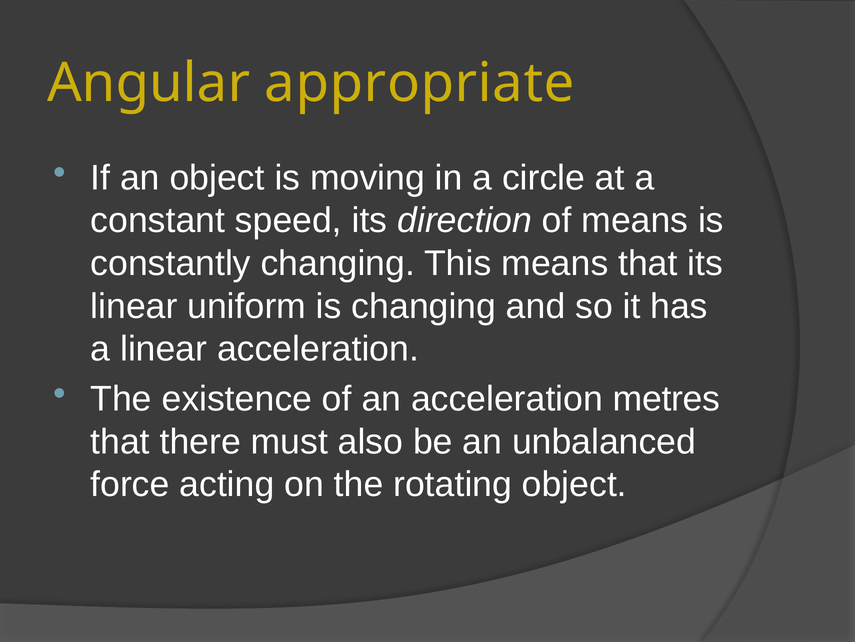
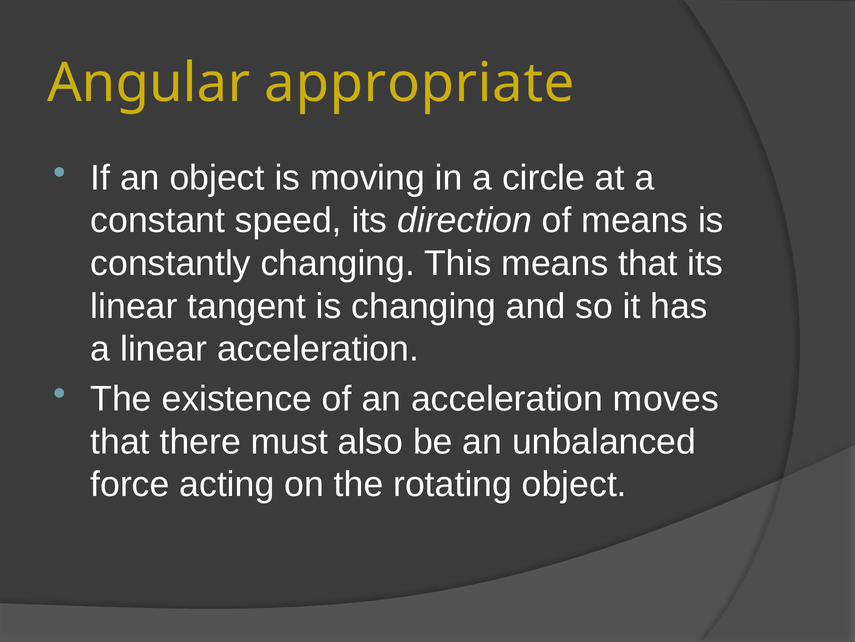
uniform: uniform -> tangent (247, 306)
metres: metres -> moves (666, 399)
